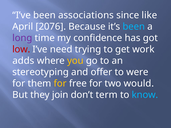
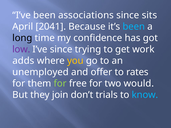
like: like -> sits (149, 15)
2076: 2076 -> 2041 (51, 27)
long colour: purple -> black (22, 38)
low colour: red -> purple (21, 49)
I’ve need: need -> since (61, 49)
stereotyping: stereotyping -> unemployed (41, 72)
were: were -> rates (137, 72)
for colour: yellow -> light green (60, 84)
term: term -> trials (107, 95)
